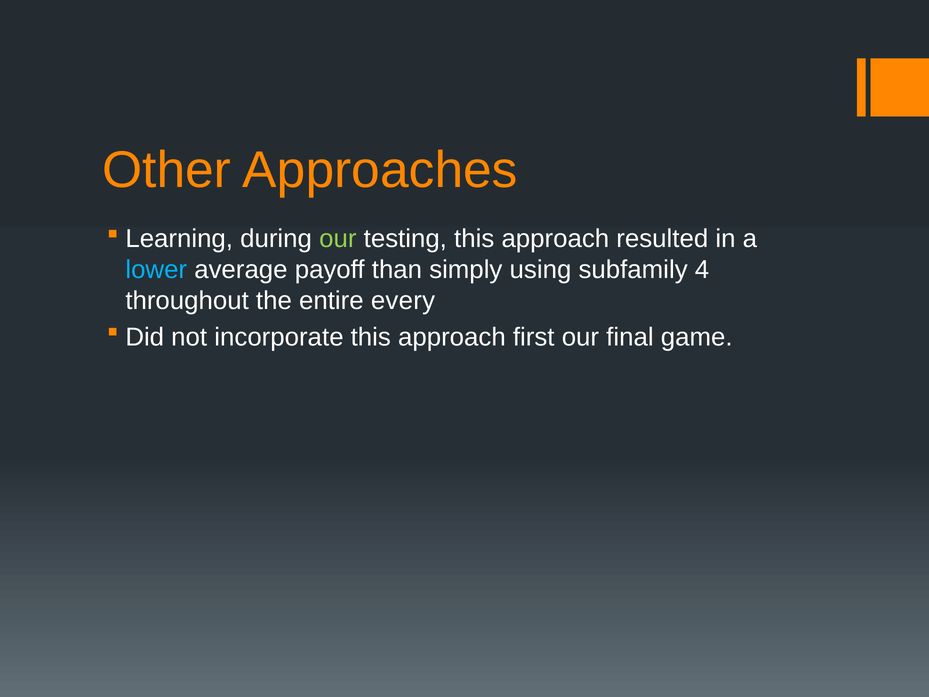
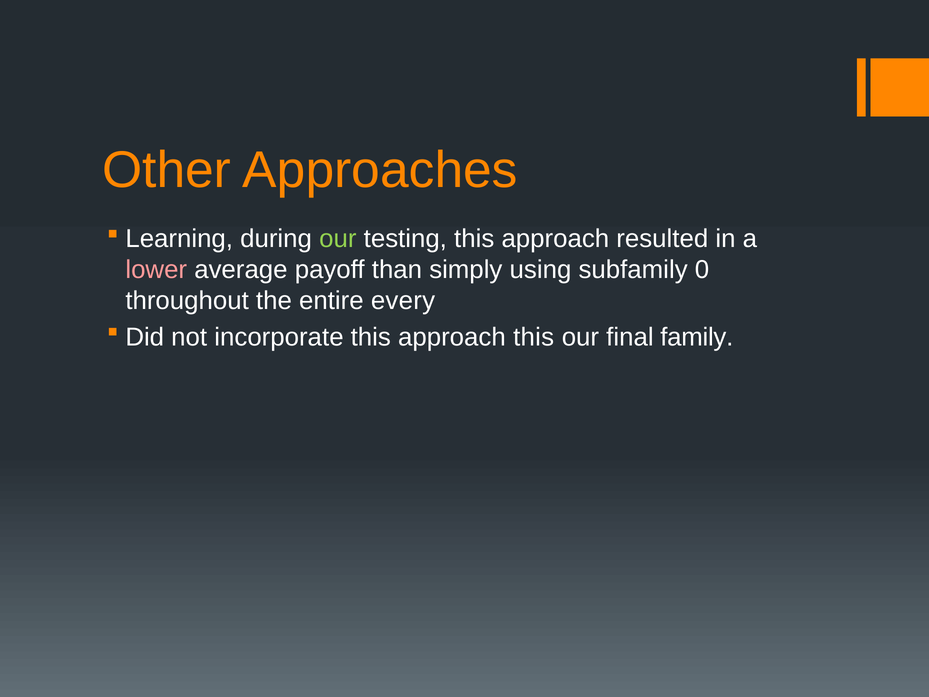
lower colour: light blue -> pink (156, 270)
4: 4 -> 0 (702, 270)
approach first: first -> this (534, 337)
game: game -> family (697, 337)
